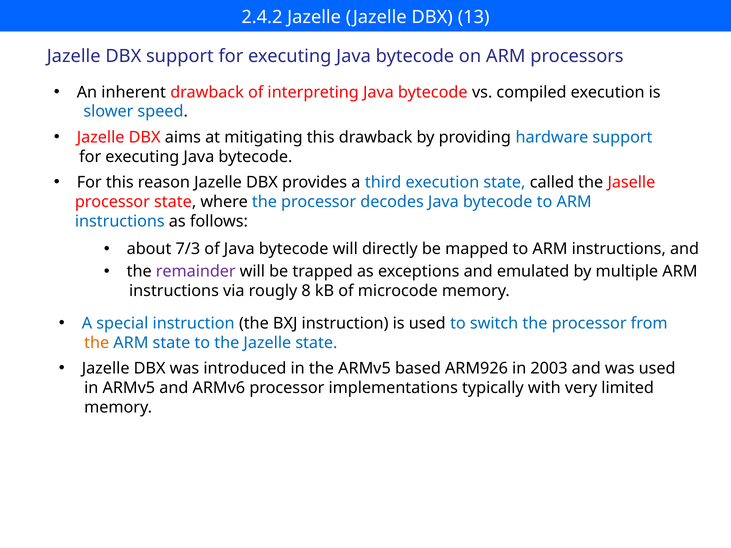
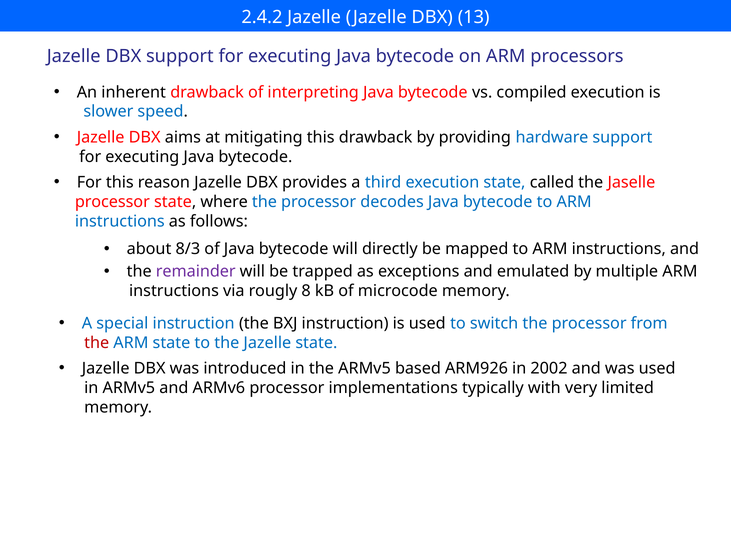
7/3: 7/3 -> 8/3 (188, 249)
the colour: orange -> red (97, 343)
2003: 2003 -> 2002 (549, 369)
